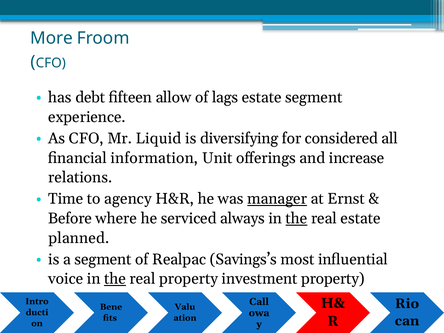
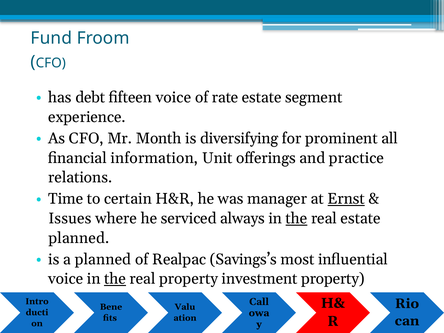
More: More -> Fund (51, 38)
fifteen allow: allow -> voice (173, 97)
lags: lags -> rate (225, 97)
Liquid: Liquid -> Month (159, 138)
considered: considered -> prominent (341, 138)
increase: increase -> practice (357, 158)
agency: agency -> certain (128, 199)
manager underline: present -> none (277, 199)
Ernst underline: none -> present (346, 199)
Before: Before -> Issues (70, 218)
a segment: segment -> planned (103, 259)
